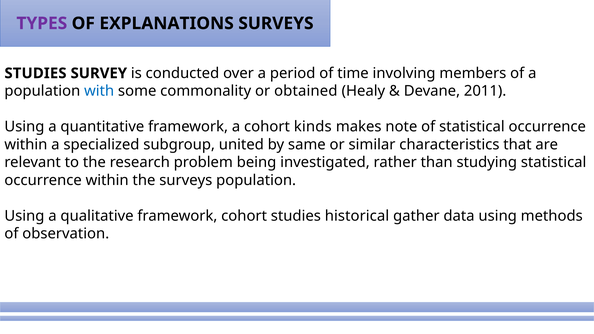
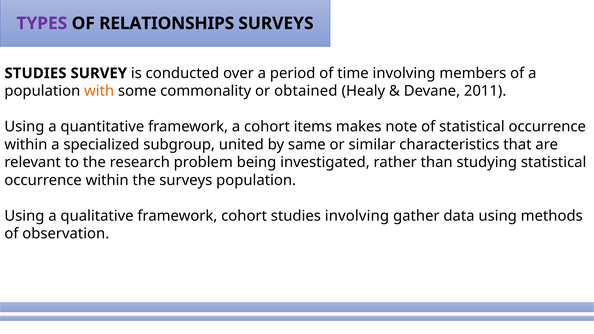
EXPLANATIONS: EXPLANATIONS -> RELATIONSHIPS (167, 23)
with colour: blue -> orange (99, 91)
kinds: kinds -> items (313, 127)
studies historical: historical -> involving (357, 216)
